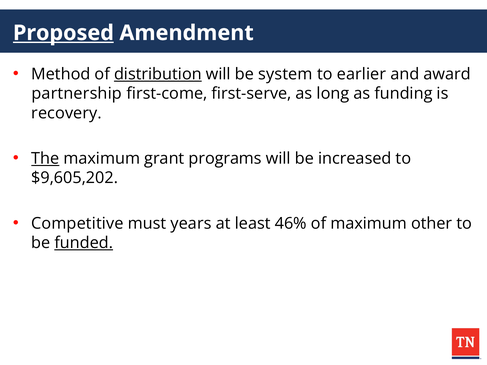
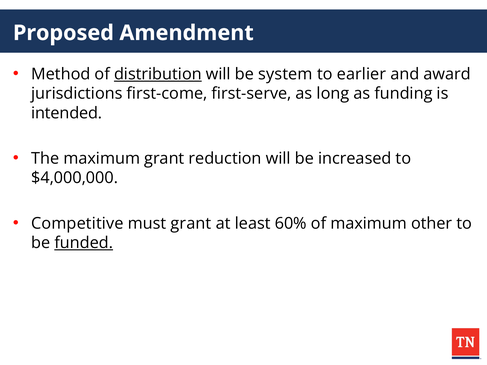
Proposed underline: present -> none (63, 33)
partnership: partnership -> jurisdictions (77, 94)
recovery: recovery -> intended (67, 113)
The underline: present -> none (45, 159)
programs: programs -> reduction (225, 159)
$9,605,202: $9,605,202 -> $4,000,000 (75, 178)
must years: years -> grant (191, 224)
46%: 46% -> 60% (291, 224)
